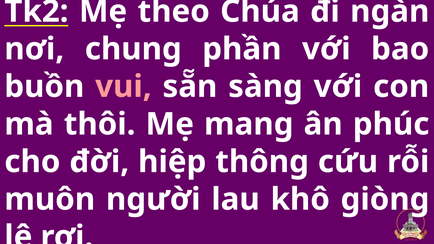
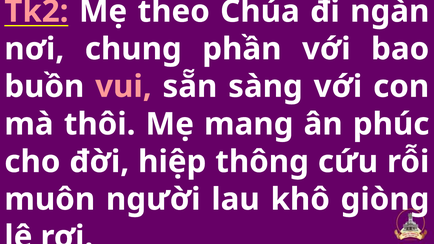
Tk2 colour: white -> pink (36, 11)
